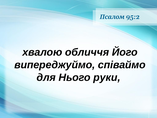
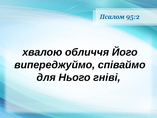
руки: руки -> гніві (107, 77)
